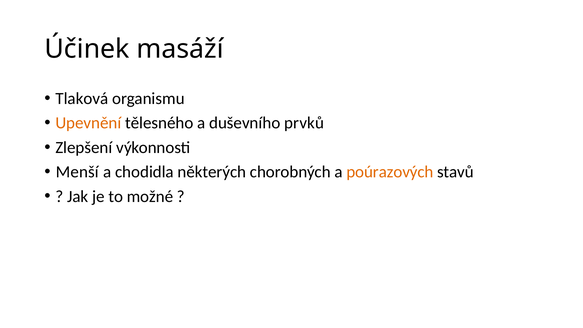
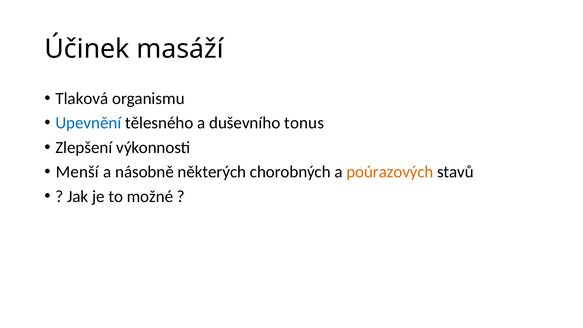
Upevnění colour: orange -> blue (88, 123)
prvků: prvků -> tonus (304, 123)
chodidla: chodidla -> násobně (144, 172)
